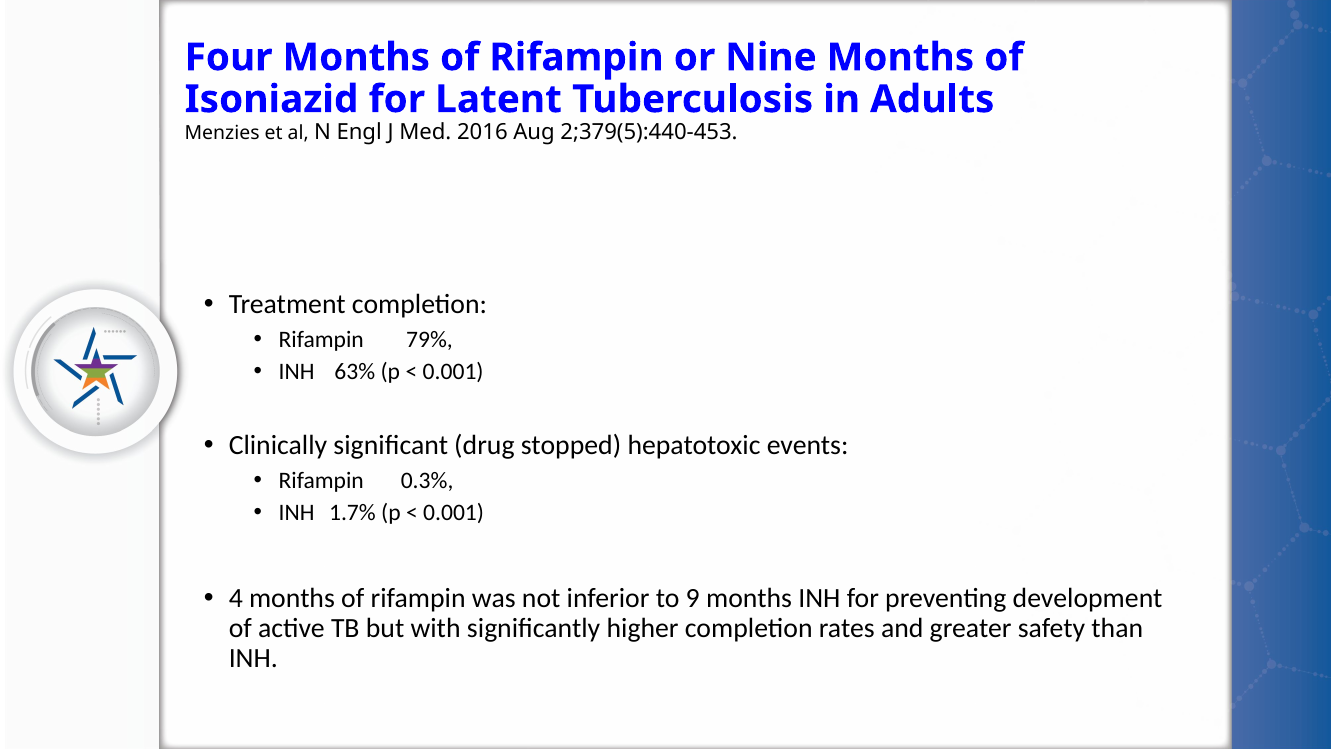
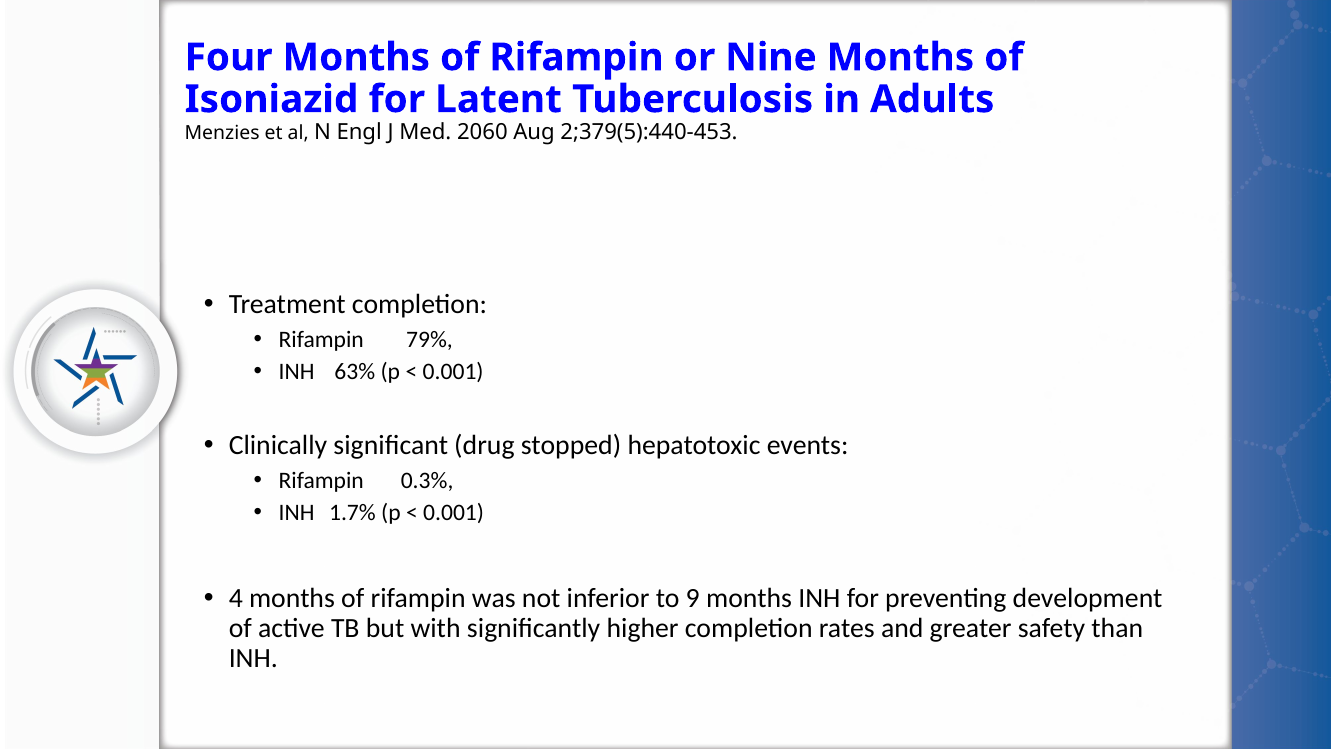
2016: 2016 -> 2060 (482, 132)
